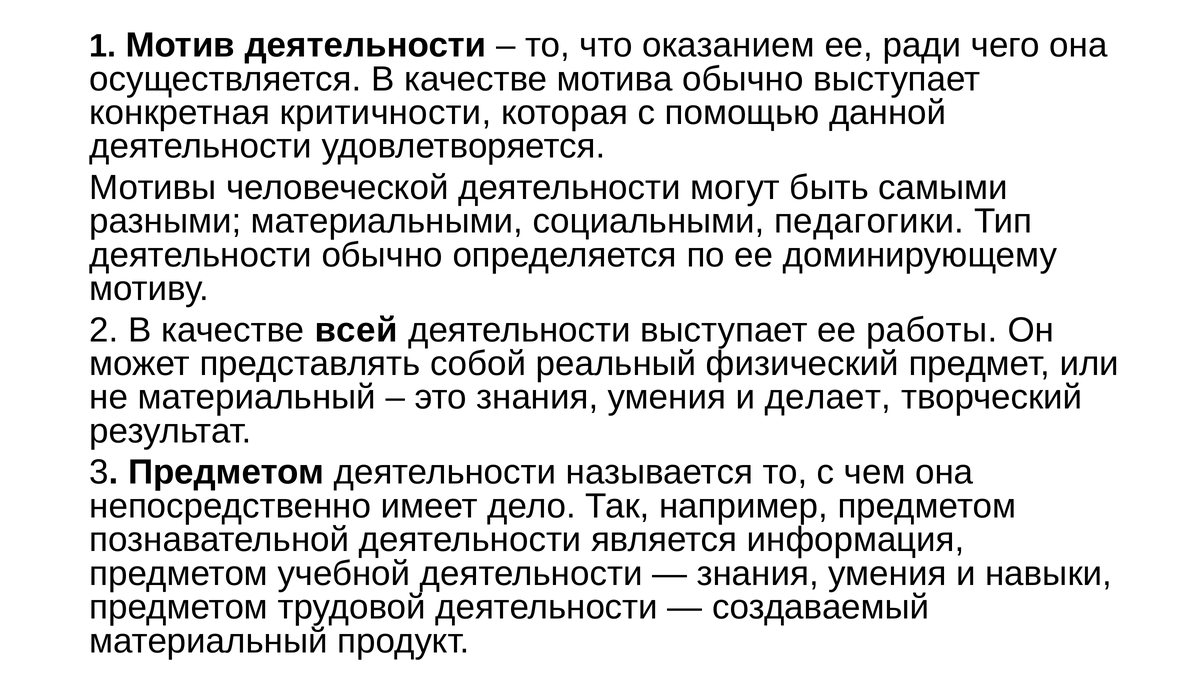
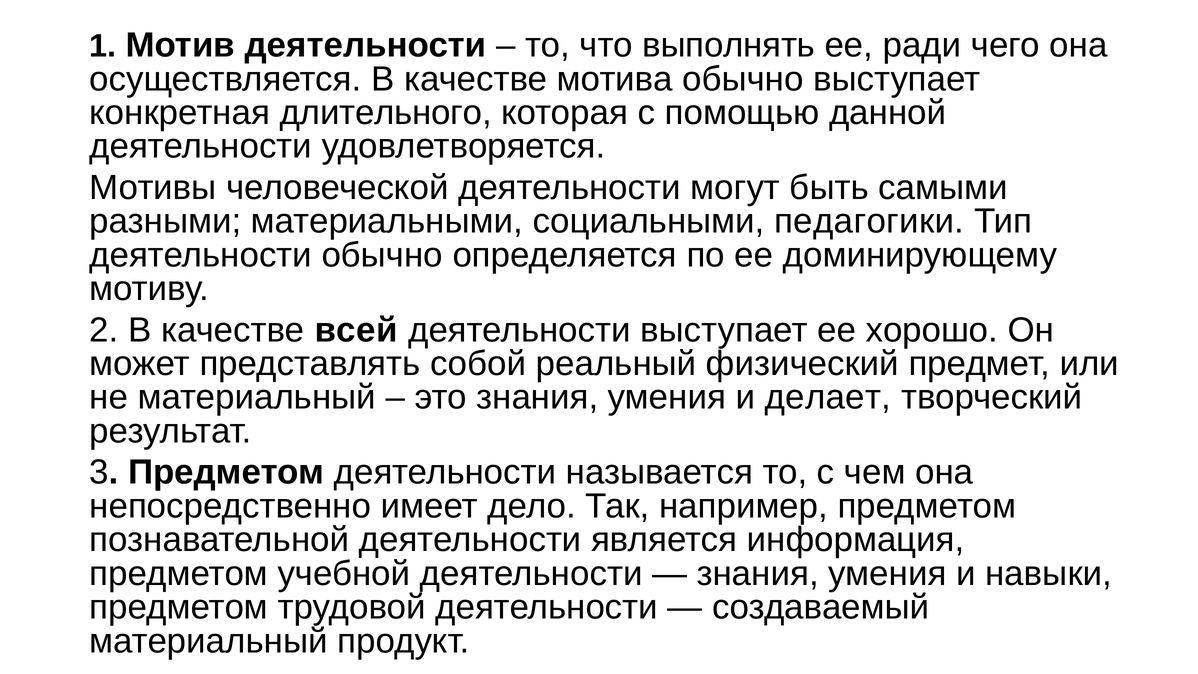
оказанием: оказанием -> выполнять (729, 45)
критичности: критичности -> длительного (386, 113)
работы: работы -> хорошо (932, 330)
